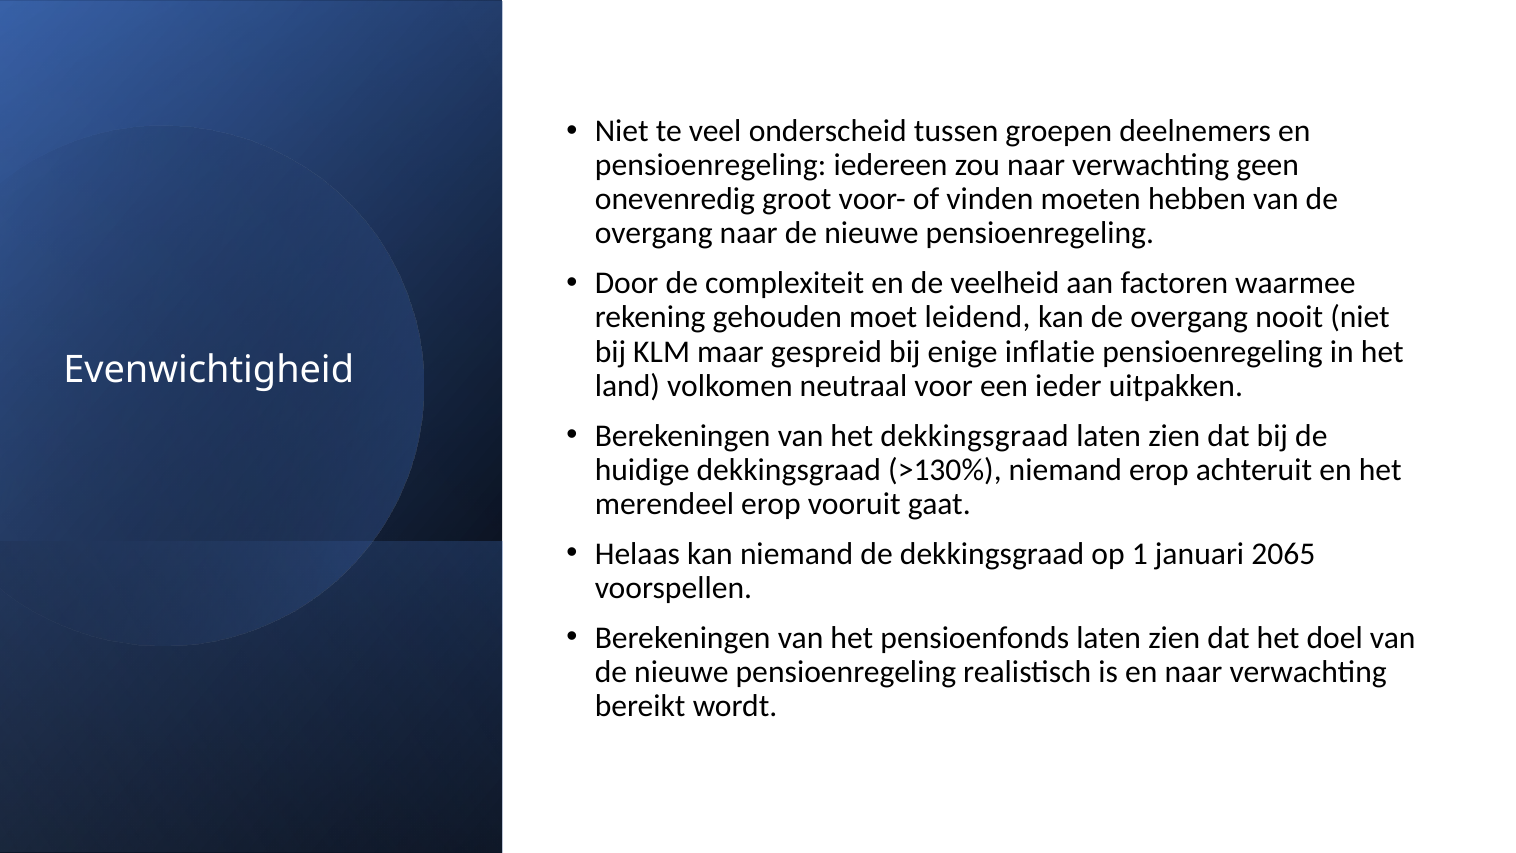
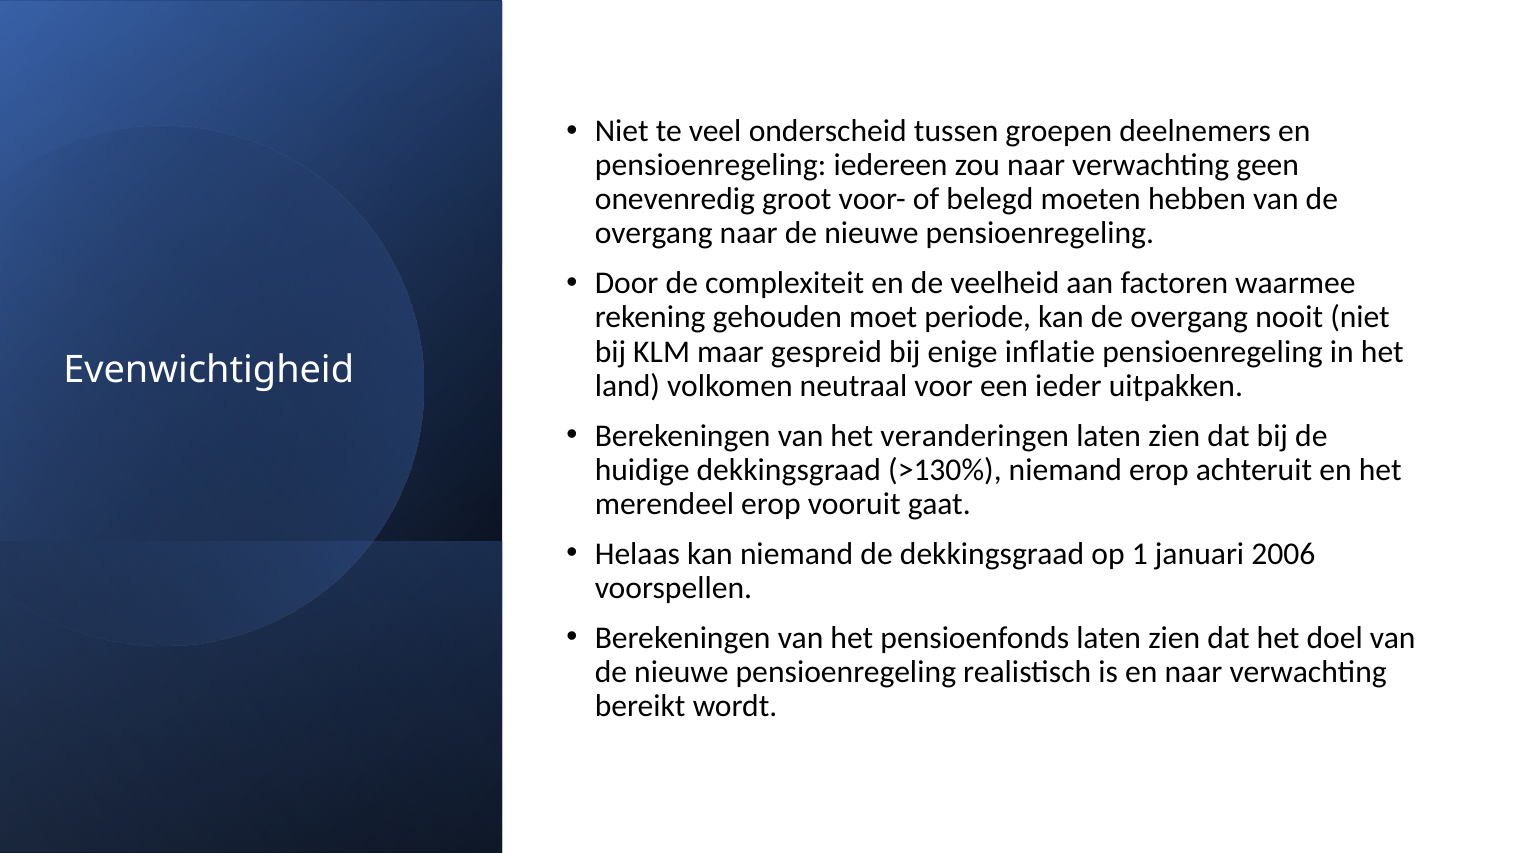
vinden: vinden -> belegd (990, 199)
leidend: leidend -> periode (978, 317)
het dekkingsgraad: dekkingsgraad -> veranderingen (975, 436)
2065: 2065 -> 2006 (1283, 554)
